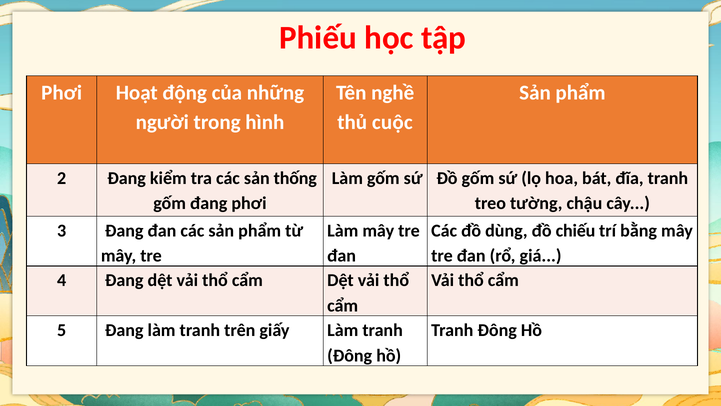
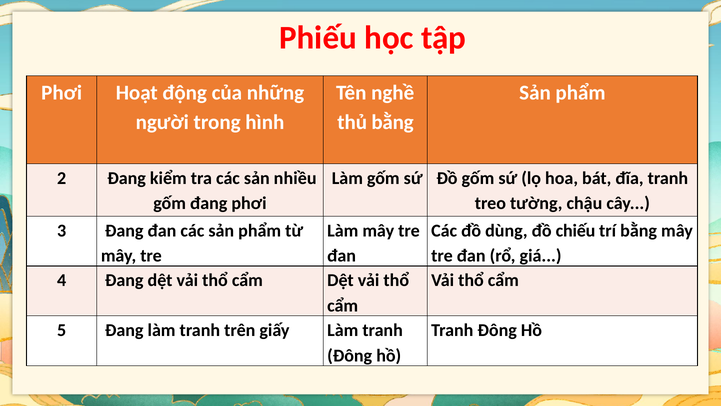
thủ cuộc: cuộc -> bằng (393, 122)
thống: thống -> nhiều (295, 178)
